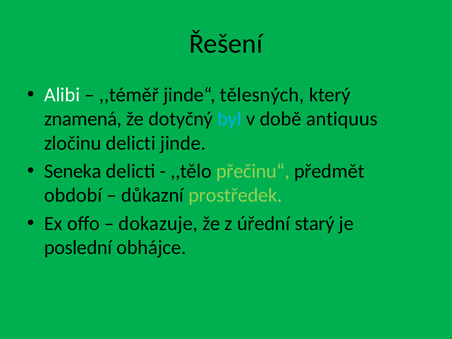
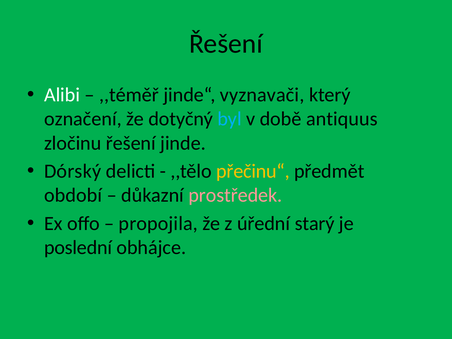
tělesných: tělesných -> vyznavači (262, 95)
znamená: znamená -> označení (83, 119)
zločinu delicti: delicti -> řešení (131, 143)
Seneka: Seneka -> Dórský (73, 171)
přečinu“ colour: light green -> yellow (253, 171)
prostředek colour: light green -> pink (235, 195)
dokazuje: dokazuje -> propojila (158, 223)
